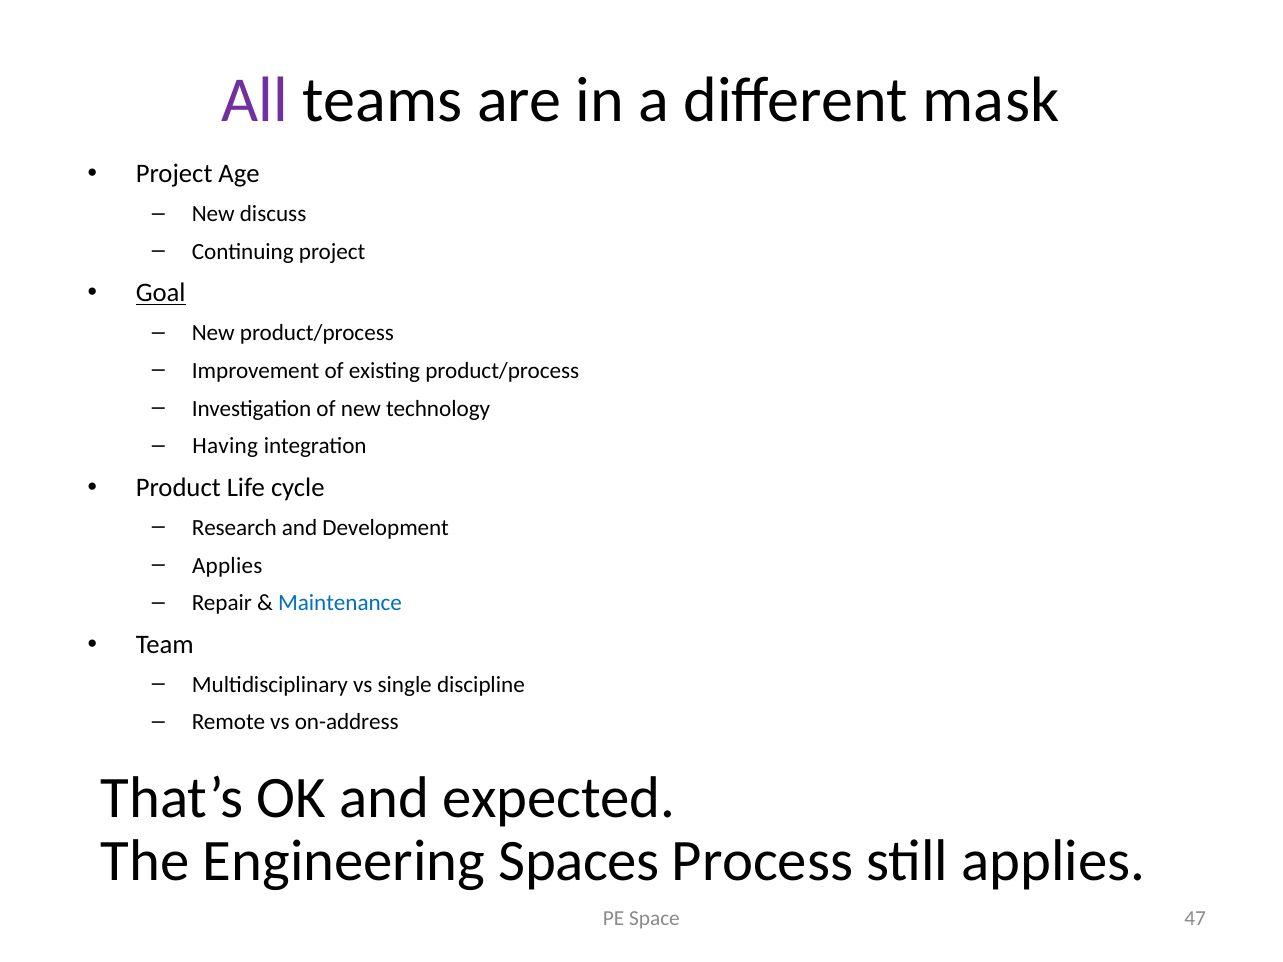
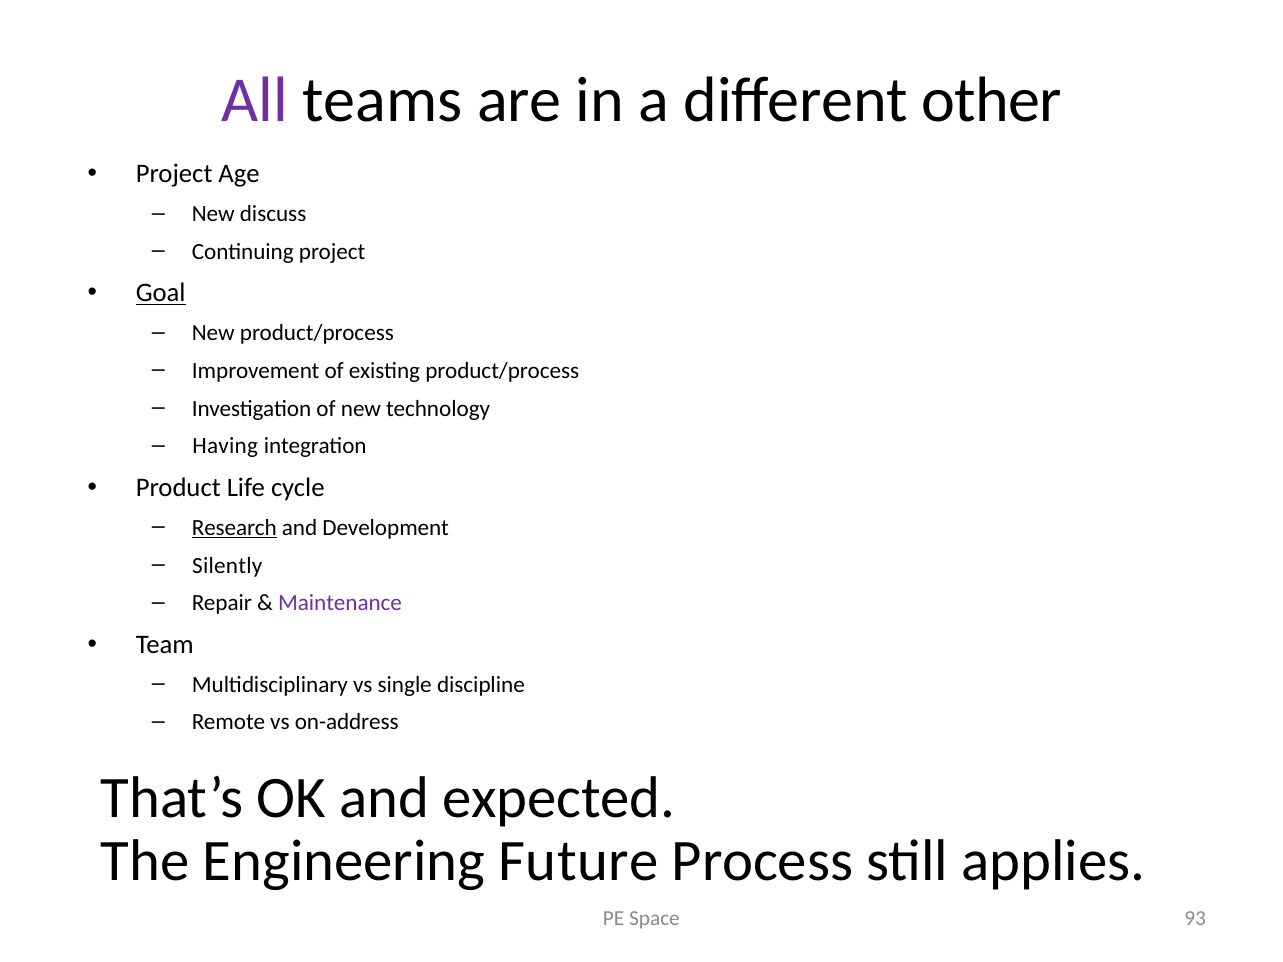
mask: mask -> other (992, 101)
Research underline: none -> present (234, 528)
Applies: Applies -> Silently (227, 566)
Maintenance colour: blue -> purple (340, 603)
Spaces: Spaces -> Future (578, 861)
47: 47 -> 93 (1195, 919)
